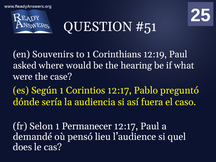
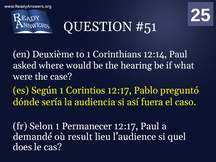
Souvenirs: Souvenirs -> Deuxième (53, 54)
12:19: 12:19 -> 12:14 (155, 54)
pensó: pensó -> result (80, 137)
